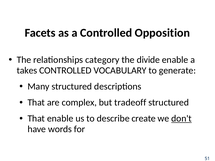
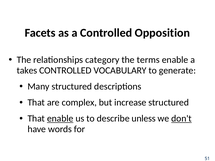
divide: divide -> terms (148, 60)
tradeoff: tradeoff -> increase (130, 103)
enable underline: none -> present (60, 119)
create: create -> unless (144, 119)
